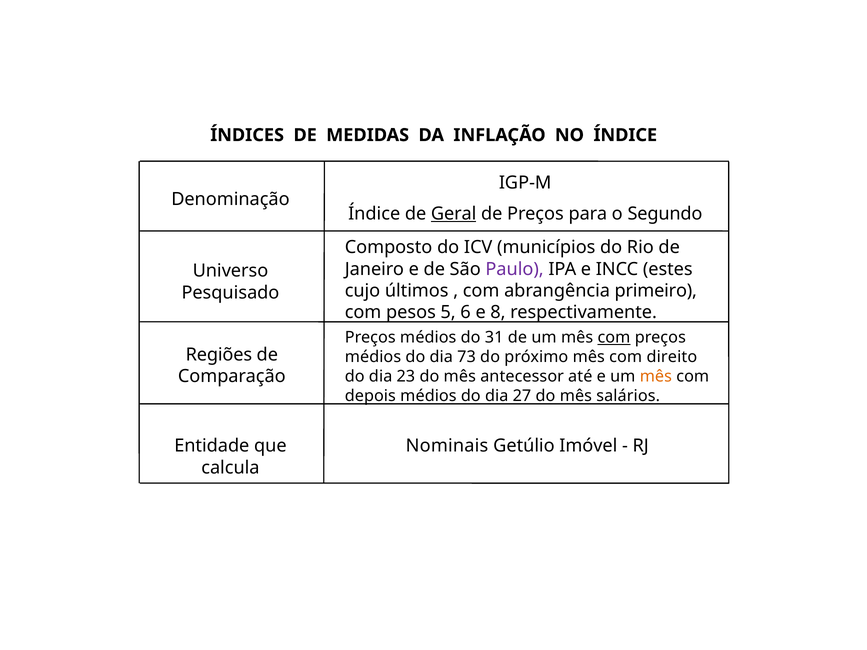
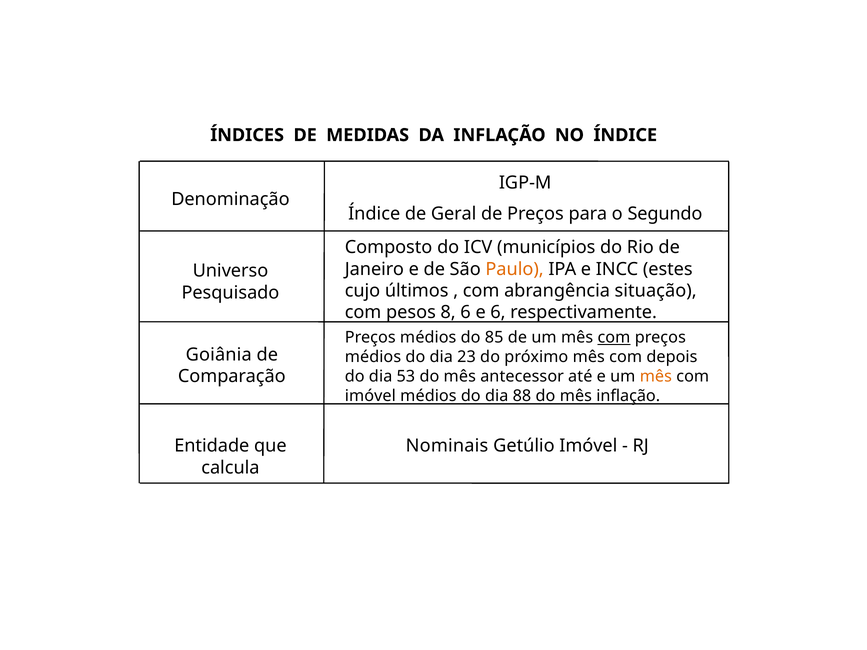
Geral underline: present -> none (454, 214)
Paulo colour: purple -> orange (515, 269)
primeiro: primeiro -> situação (656, 291)
5: 5 -> 8 (448, 313)
e 8: 8 -> 6 (498, 313)
31: 31 -> 85 (494, 338)
Regiões: Regiões -> Goiânia (219, 355)
73: 73 -> 23 (467, 357)
direito: direito -> depois (672, 357)
23: 23 -> 53 (406, 377)
depois: depois -> imóvel (370, 396)
27: 27 -> 88 (522, 396)
mês salários: salários -> inflação (628, 396)
